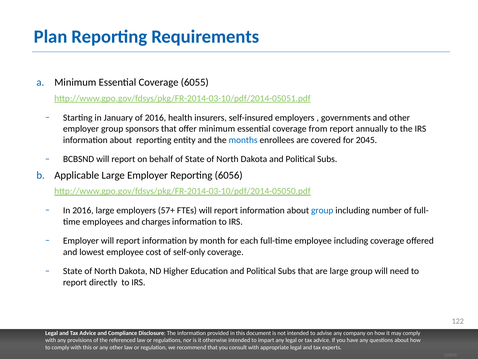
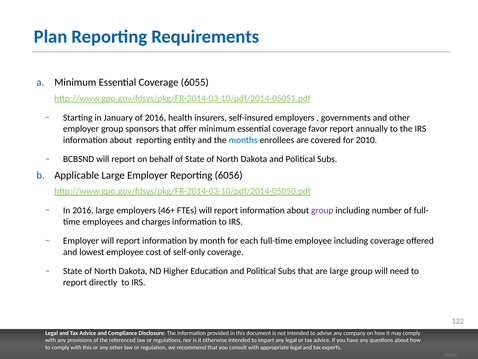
from: from -> favor (318, 129)
2045: 2045 -> 2010 (366, 140)
57+: 57+ -> 46+ (166, 210)
group colour: blue -> purple (322, 210)
